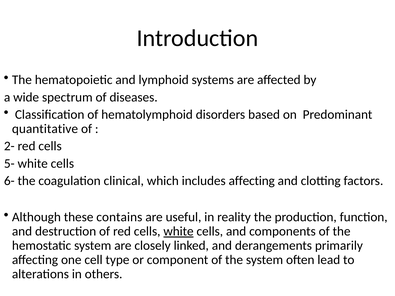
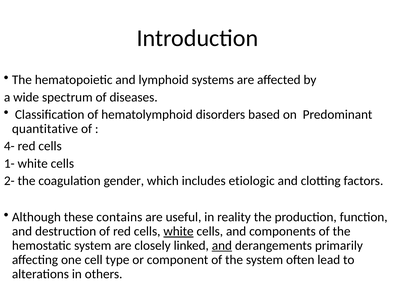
2-: 2- -> 4- (9, 146)
5-: 5- -> 1- (9, 164)
6-: 6- -> 2- (9, 181)
clinical: clinical -> gender (124, 181)
includes affecting: affecting -> etiologic (252, 181)
and underline: none -> present (222, 246)
